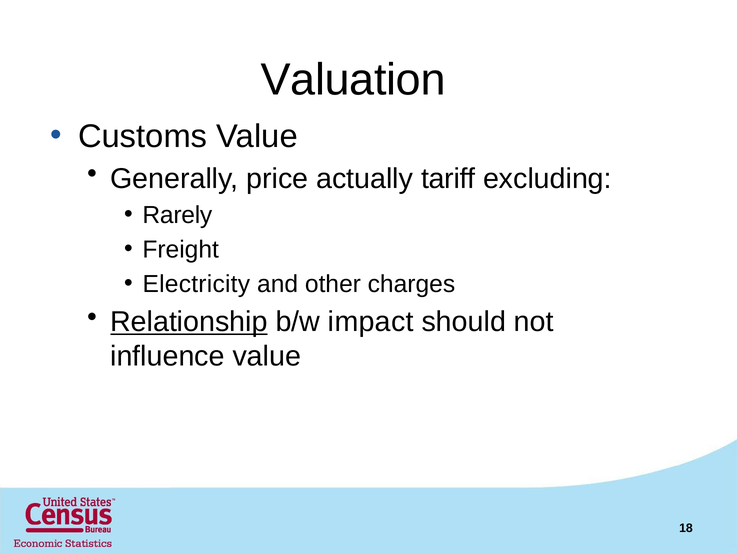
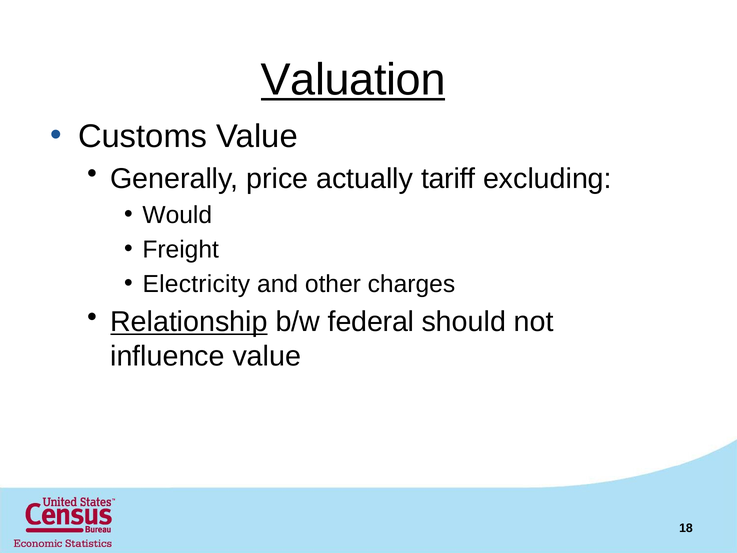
Valuation underline: none -> present (353, 80)
Rarely: Rarely -> Would (177, 215)
impact: impact -> federal (371, 322)
